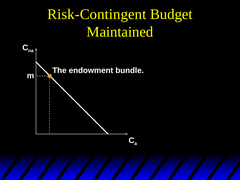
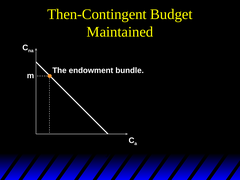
Risk-Contingent: Risk-Contingent -> Then-Contingent (97, 14)
